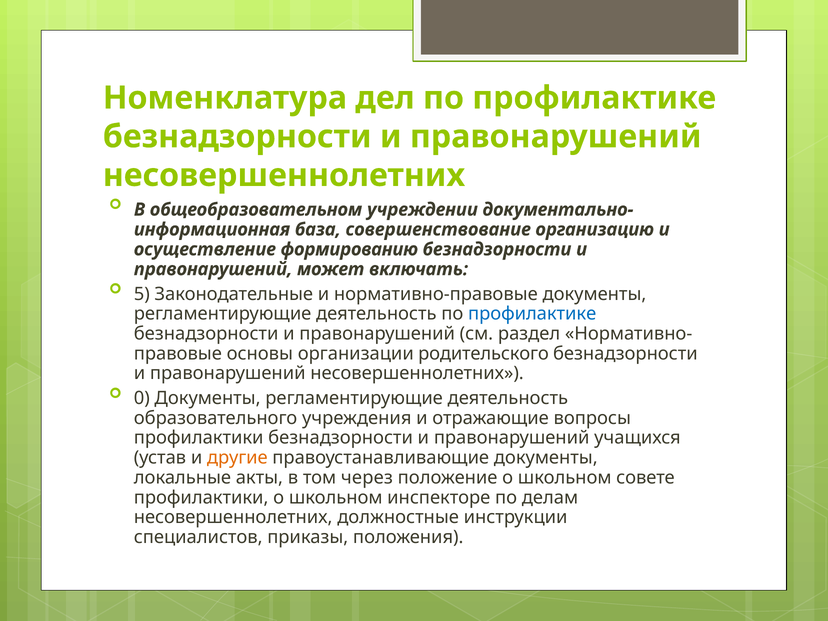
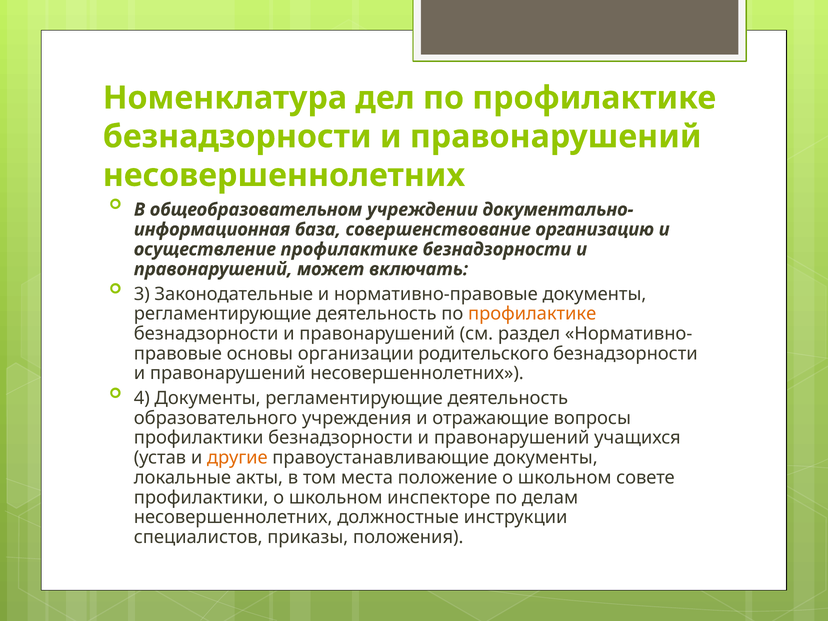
осуществление формированию: формированию -> профилактике (349, 249)
5: 5 -> 3 (142, 294)
профилактике colour: blue -> orange (532, 314)
0: 0 -> 4 (142, 398)
через: через -> места (367, 478)
